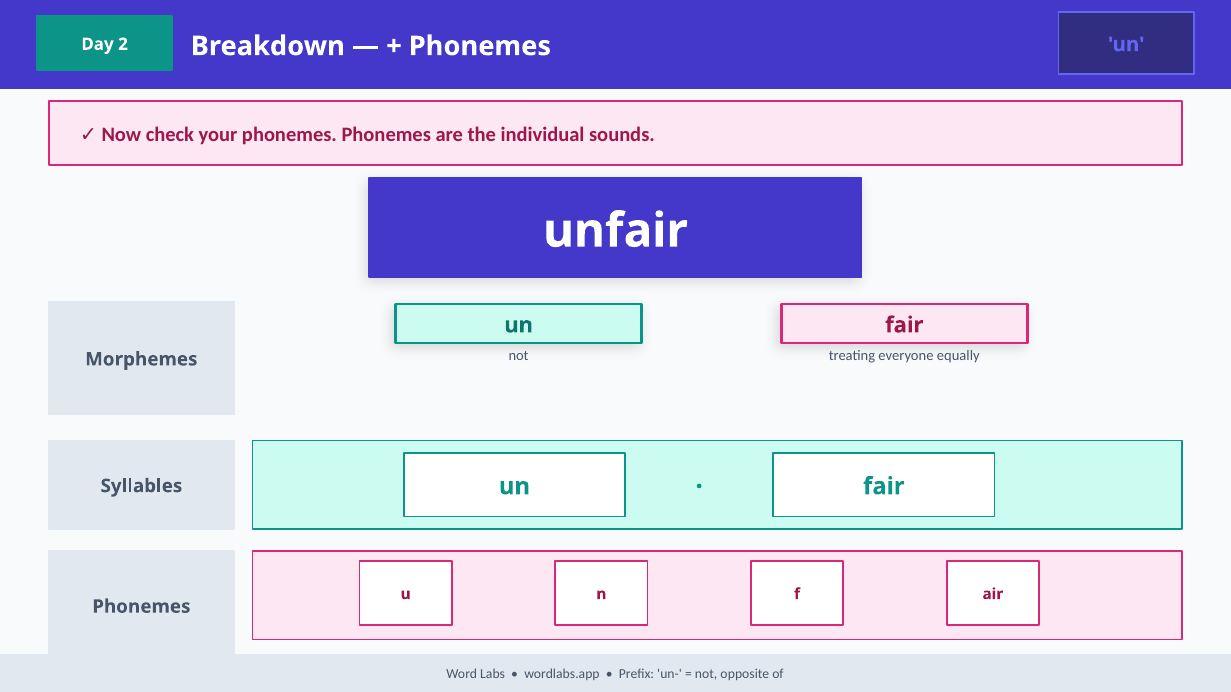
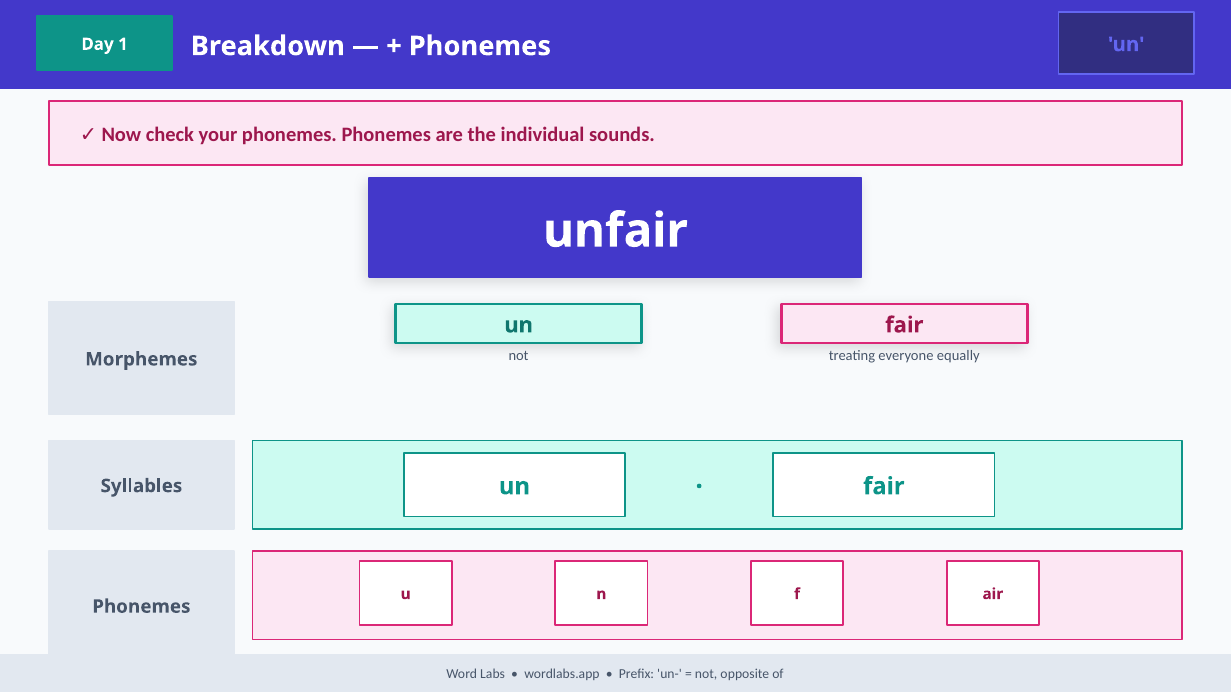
2: 2 -> 1 (123, 44)
